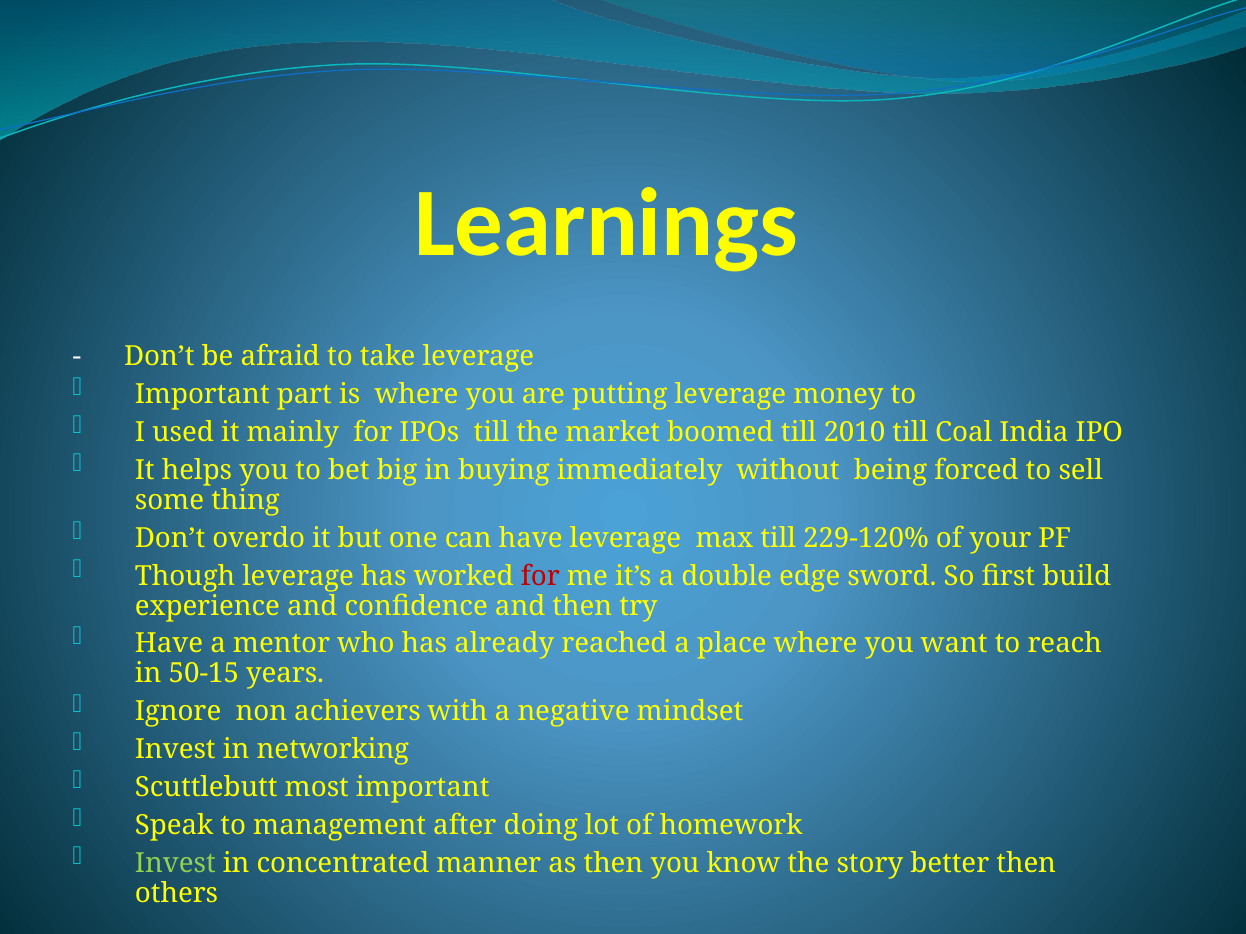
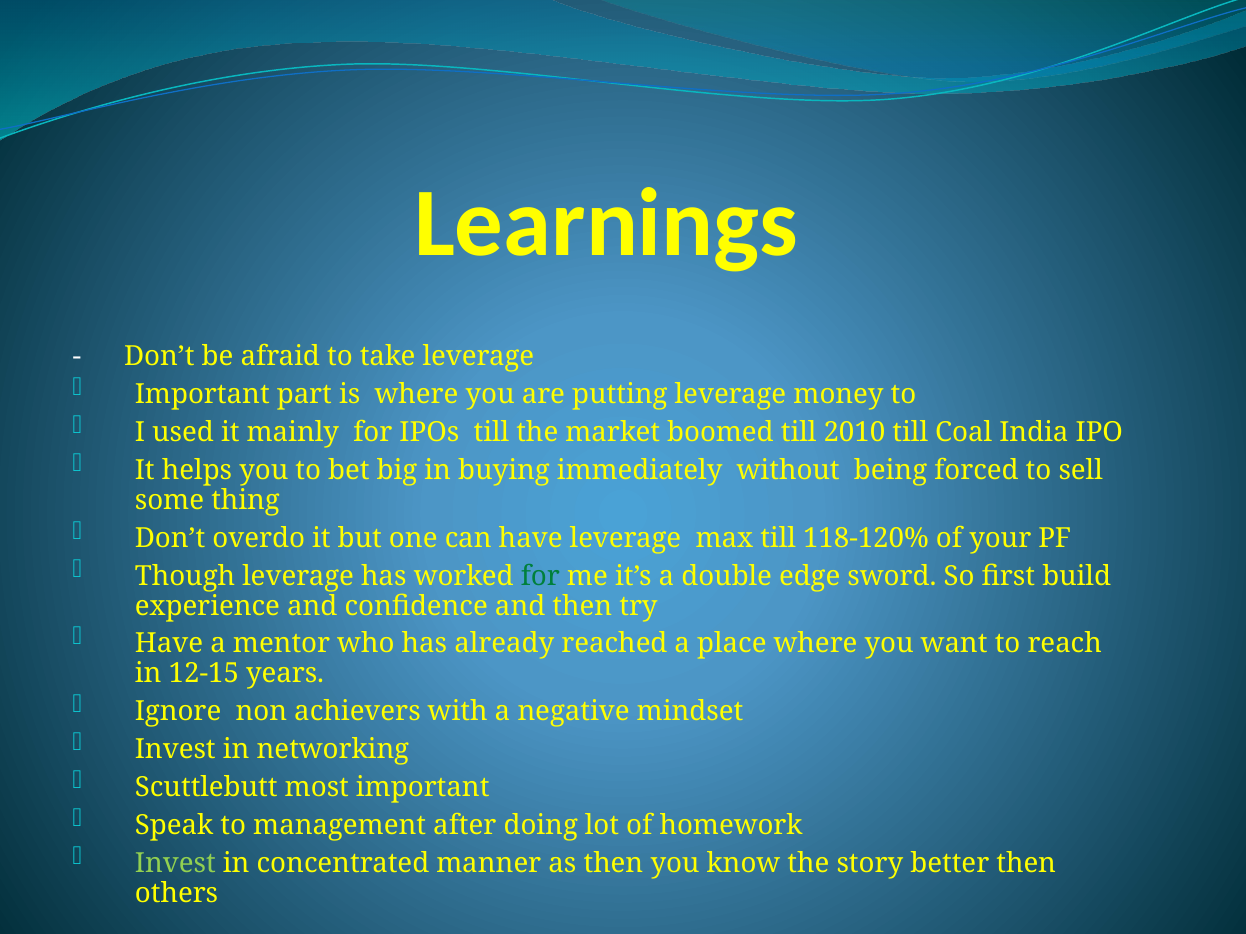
229-120%: 229-120% -> 118-120% (866, 538)
for colour: red -> green (540, 576)
50-15: 50-15 -> 12-15 (204, 674)
